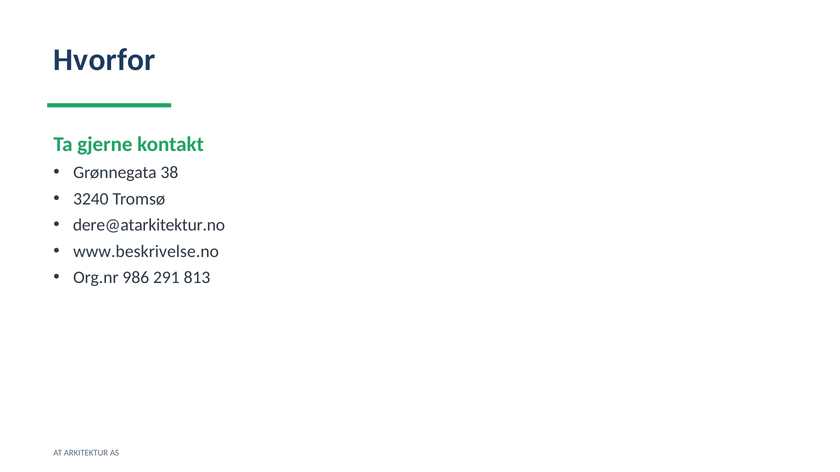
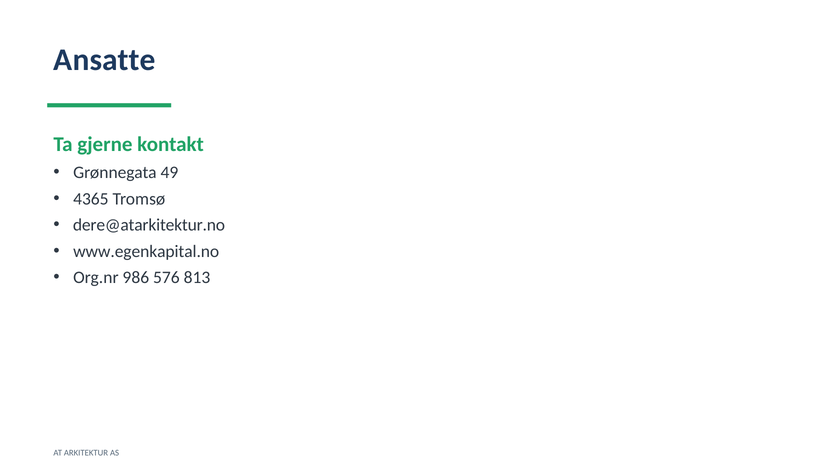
Hvorfor: Hvorfor -> Ansatte (105, 60)
38: 38 -> 49 (169, 173)
3240: 3240 -> 4365 (91, 199)
www.beskrivelse.no: www.beskrivelse.no -> www.egenkapital.no (146, 252)
291: 291 -> 576 (166, 278)
